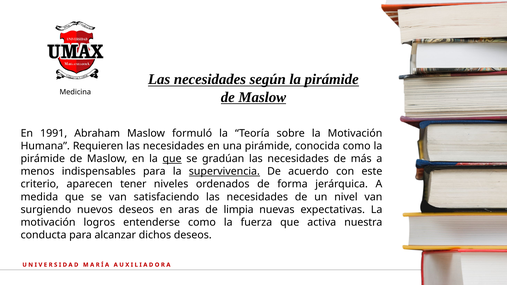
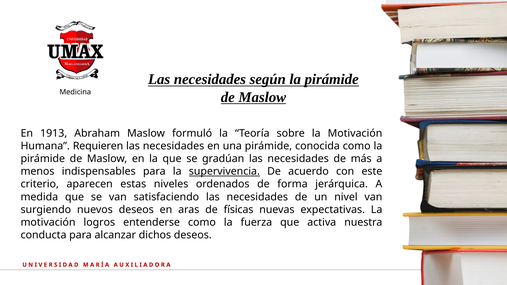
1991: 1991 -> 1913 (54, 134)
que underline: present -> none (172, 159)
tener: tener -> estas (133, 184)
limpia: limpia -> físicas (239, 210)
